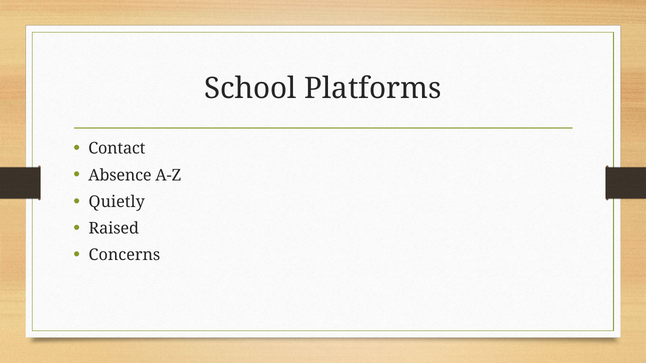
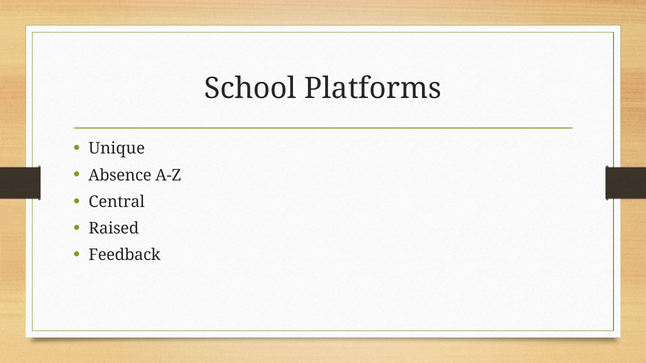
Contact: Contact -> Unique (117, 149)
Quietly: Quietly -> Central (117, 202)
Concerns: Concerns -> Feedback (125, 255)
